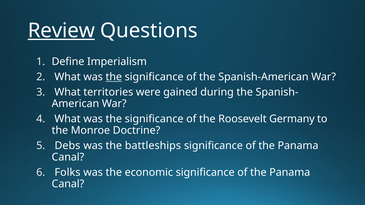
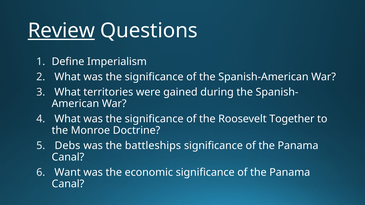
the underline: present -> none (114, 77)
Germany: Germany -> Together (292, 119)
Folks: Folks -> Want (68, 173)
